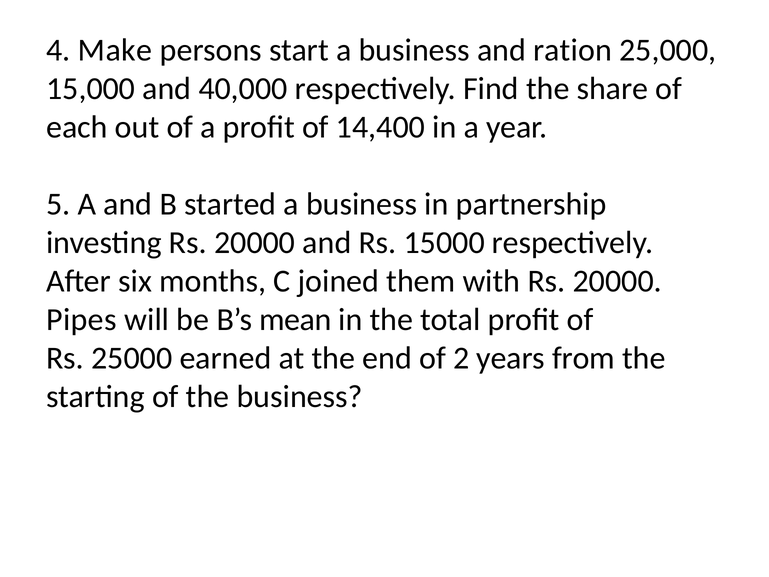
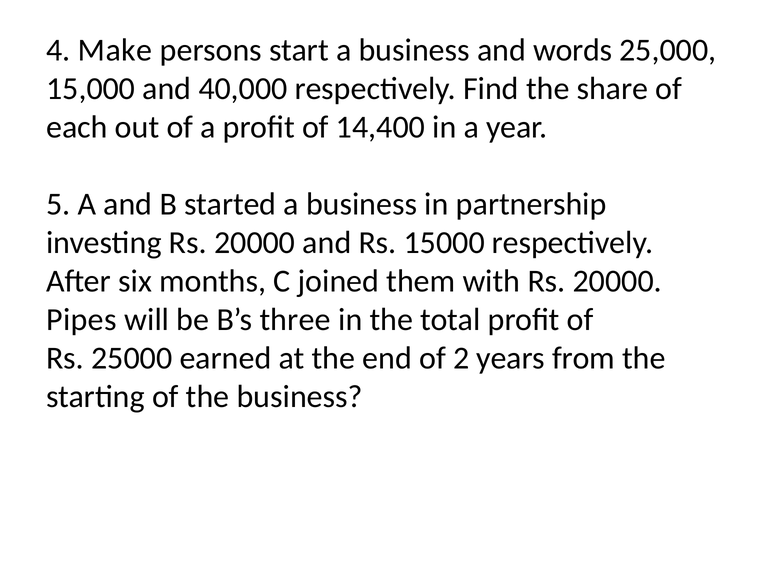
ration: ration -> words (573, 50)
mean: mean -> three (295, 319)
